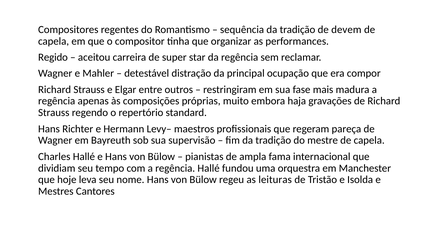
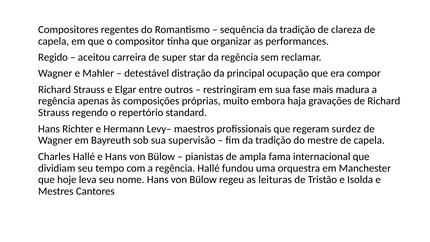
devem: devem -> clareza (346, 30)
pareça: pareça -> surdez (346, 129)
